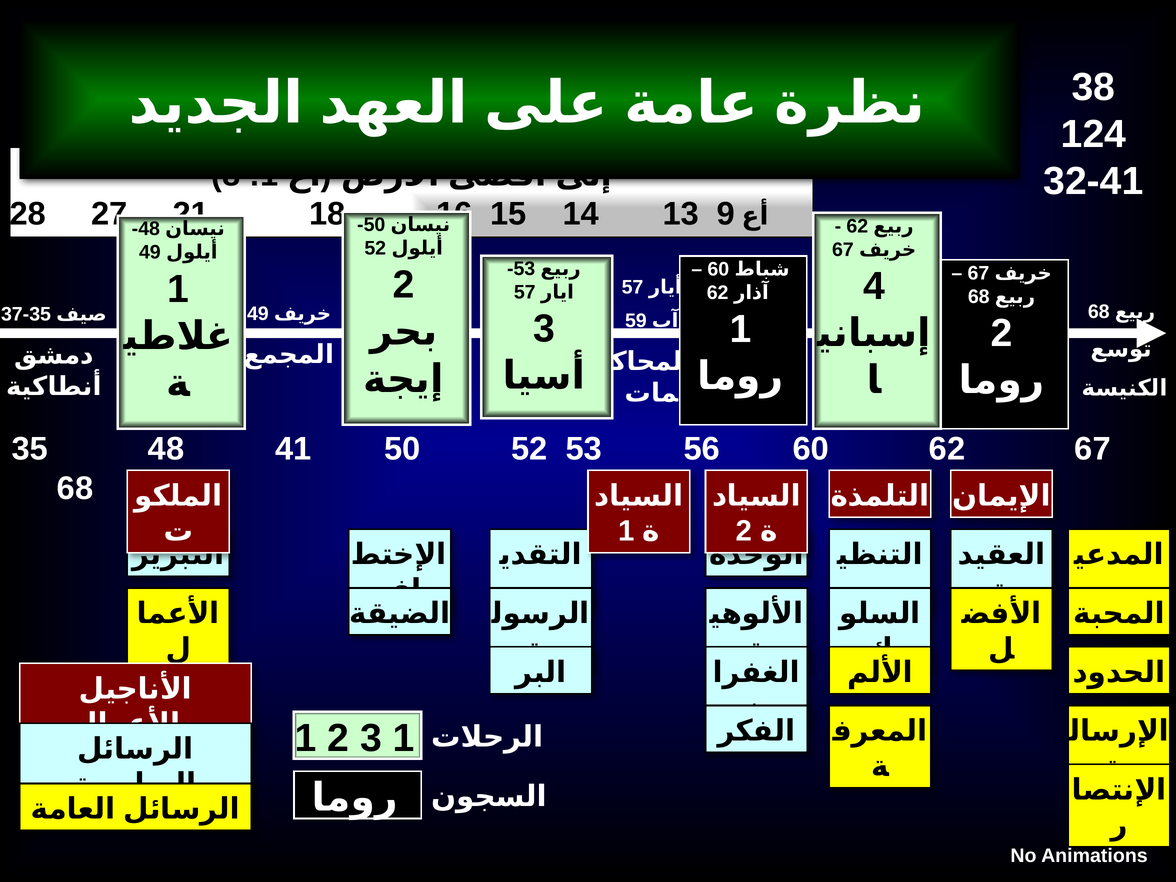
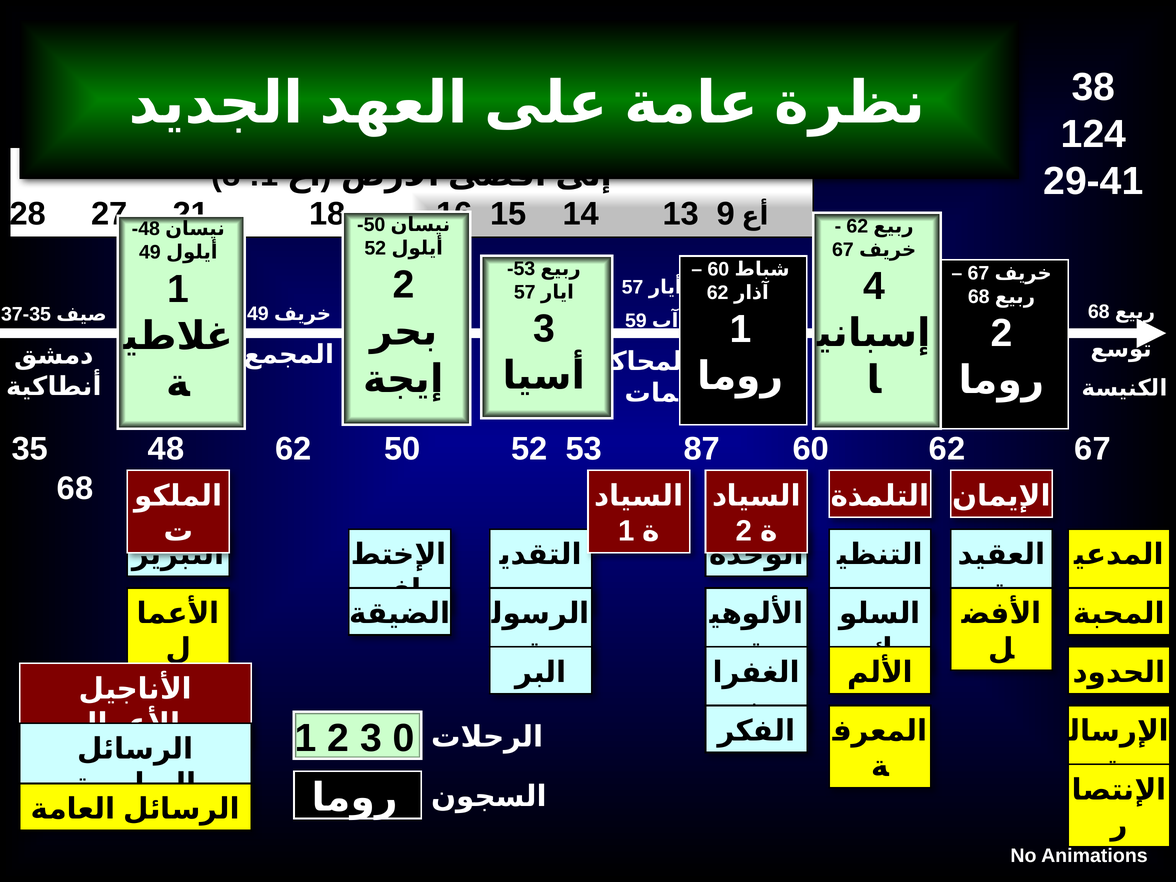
32-41: 32-41 -> 29-41 (1093, 181)
48 41: 41 -> 62 (293, 449)
56: 56 -> 87 (702, 449)
3 1: 1 -> 0 (404, 738)
